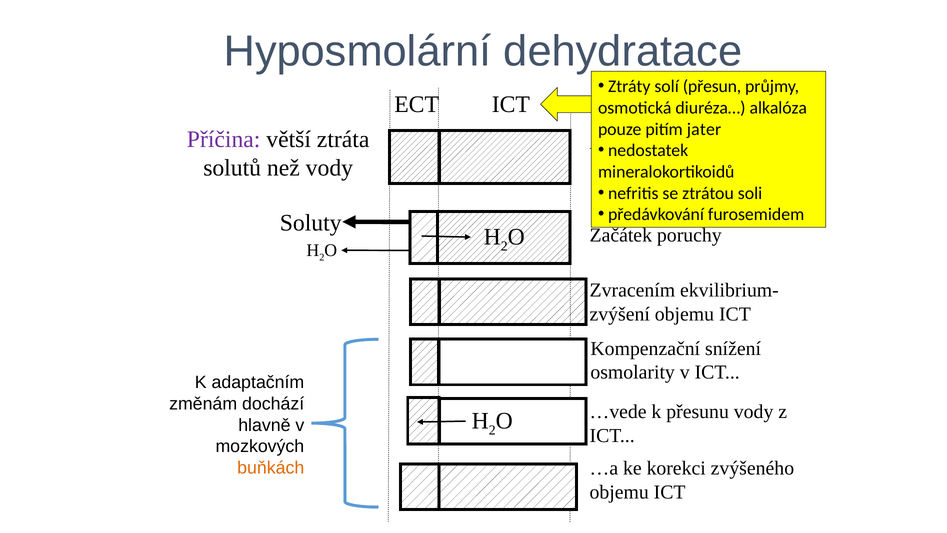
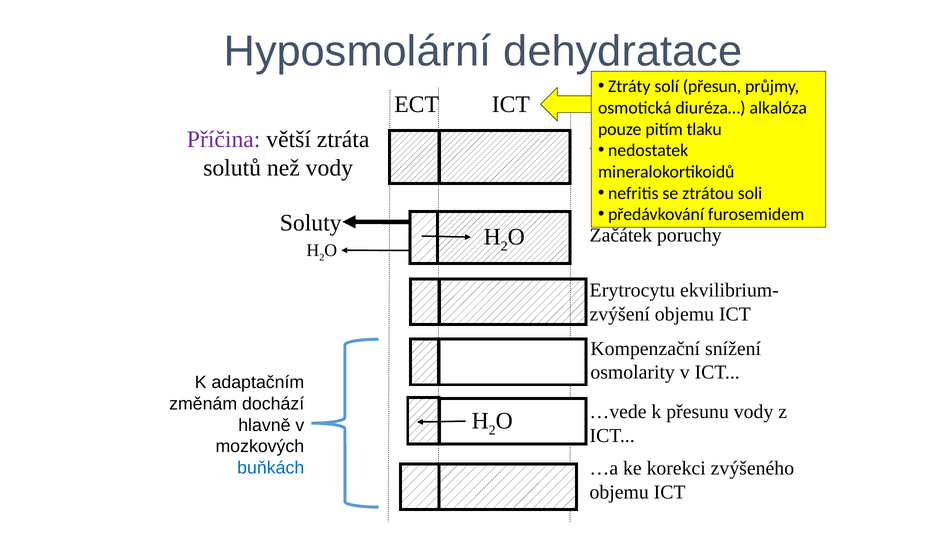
jater: jater -> tlaku (704, 129)
Zvracením: Zvracením -> Erytrocytu (632, 290)
buňkách colour: orange -> blue (271, 468)
